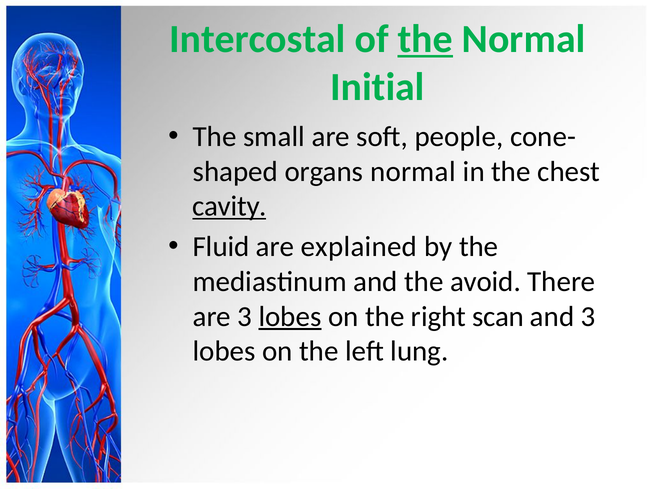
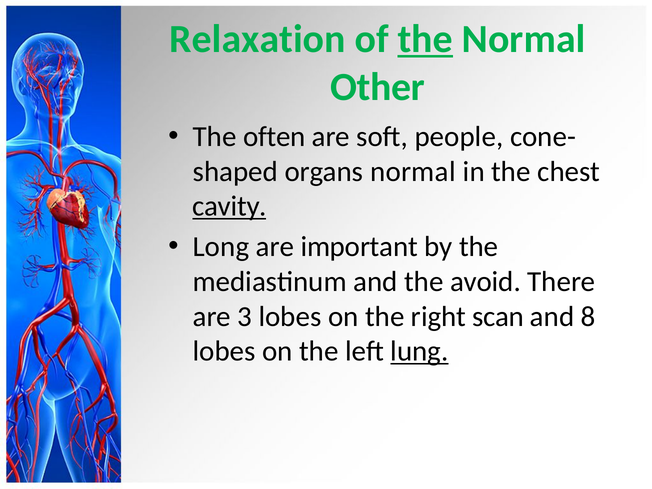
Intercostal: Intercostal -> Relaxation (257, 39)
Initial: Initial -> Other (378, 87)
small: small -> often (274, 137)
Fluid: Fluid -> Long (221, 247)
explained: explained -> important (359, 247)
lobes underline: present -> none (290, 316)
and 3: 3 -> 8 (588, 316)
lung underline: none -> present (419, 351)
